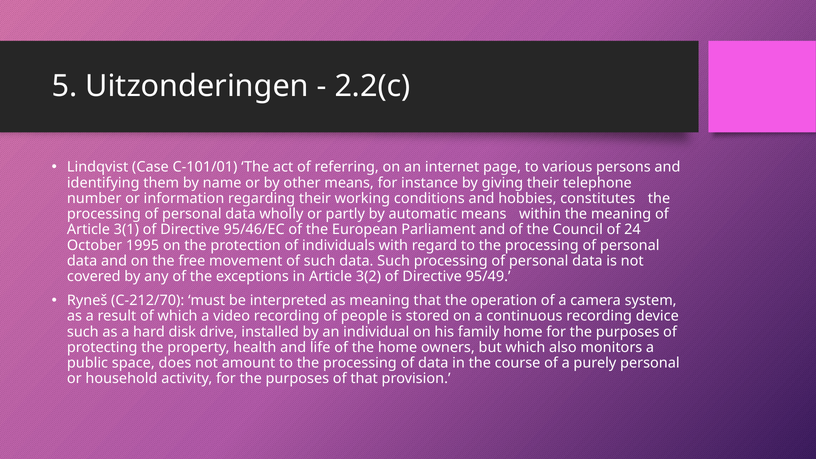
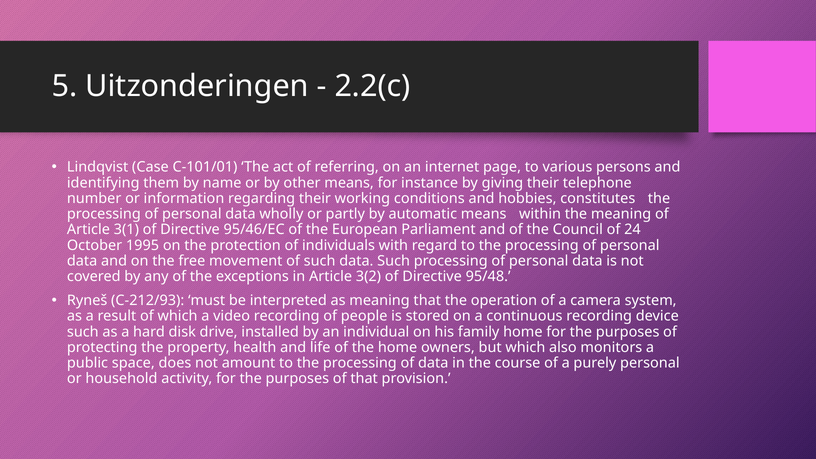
95/49: 95/49 -> 95/48 (488, 276)
C-212/70: C-212/70 -> C-212/93 (148, 301)
